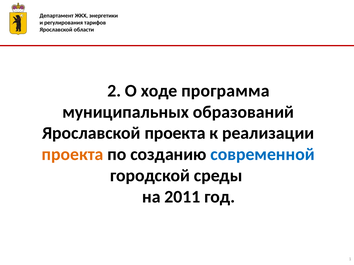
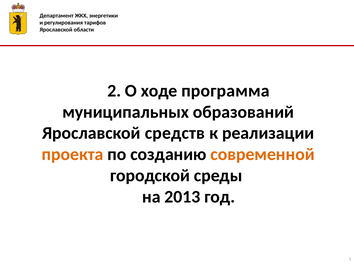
Ярославской проекта: проекта -> средств (175, 133)
современной colour: blue -> orange (263, 155)
2011: 2011 -> 2013 (182, 197)
